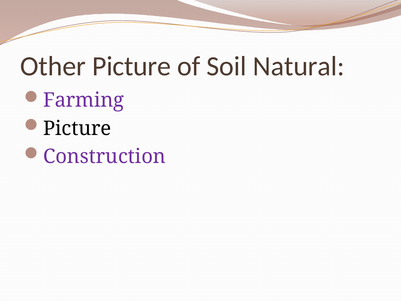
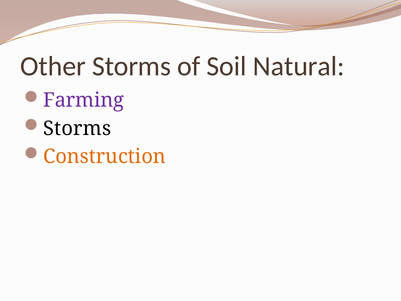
Other Picture: Picture -> Storms (132, 66)
Picture: Picture -> Storms (77, 128)
Construction colour: purple -> orange (104, 156)
